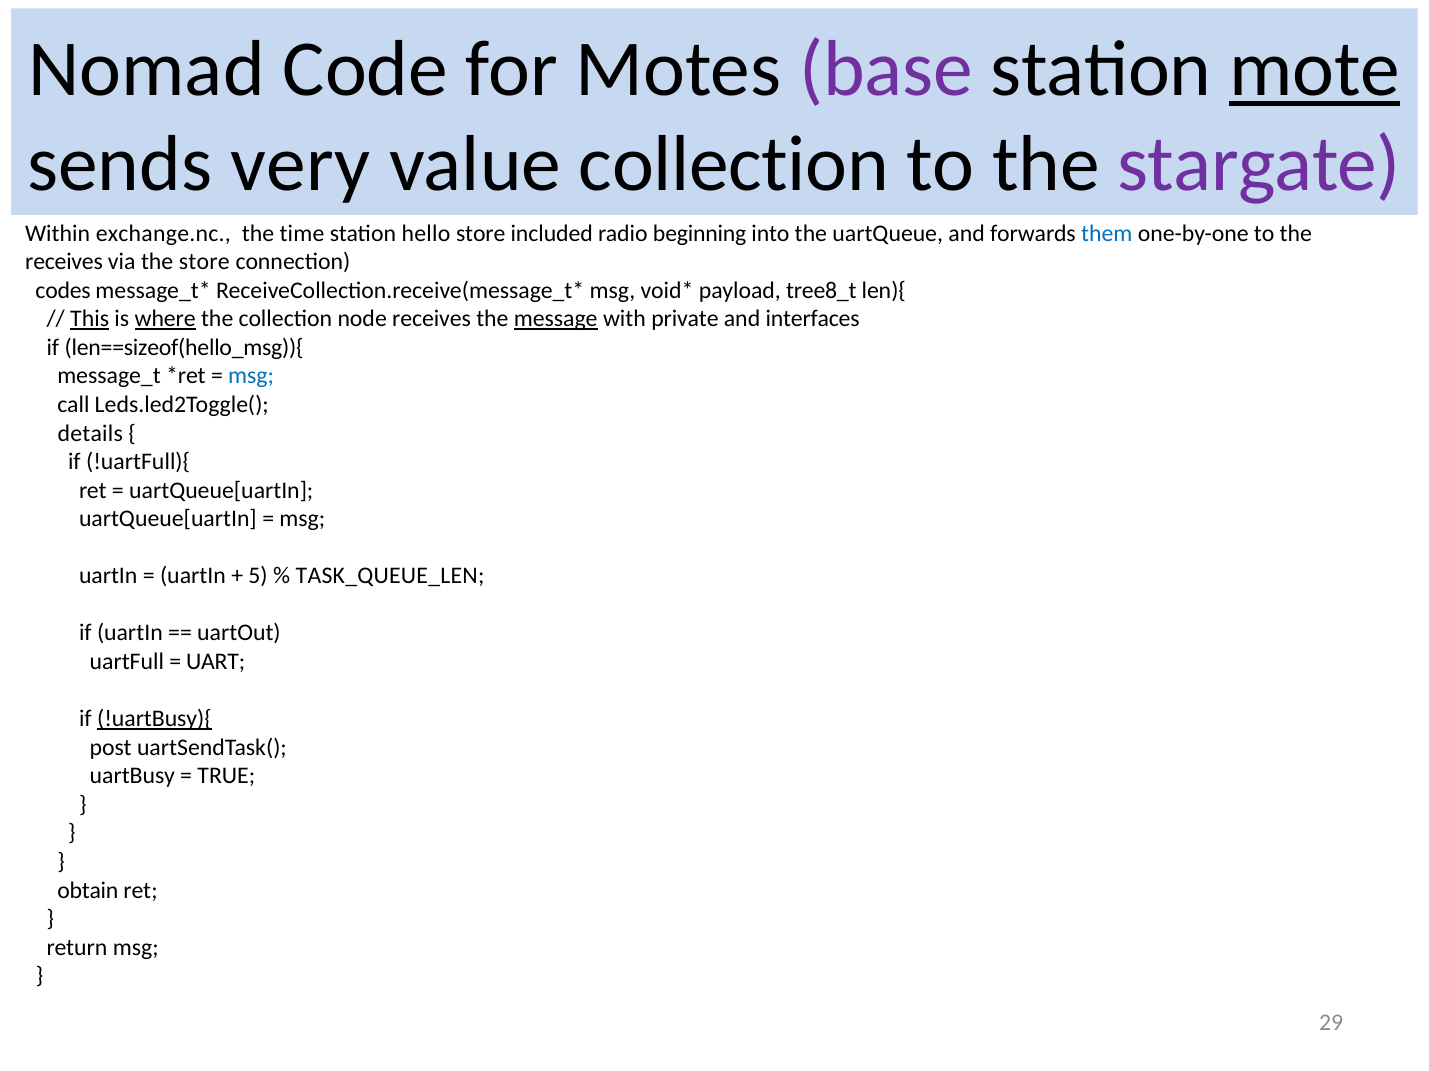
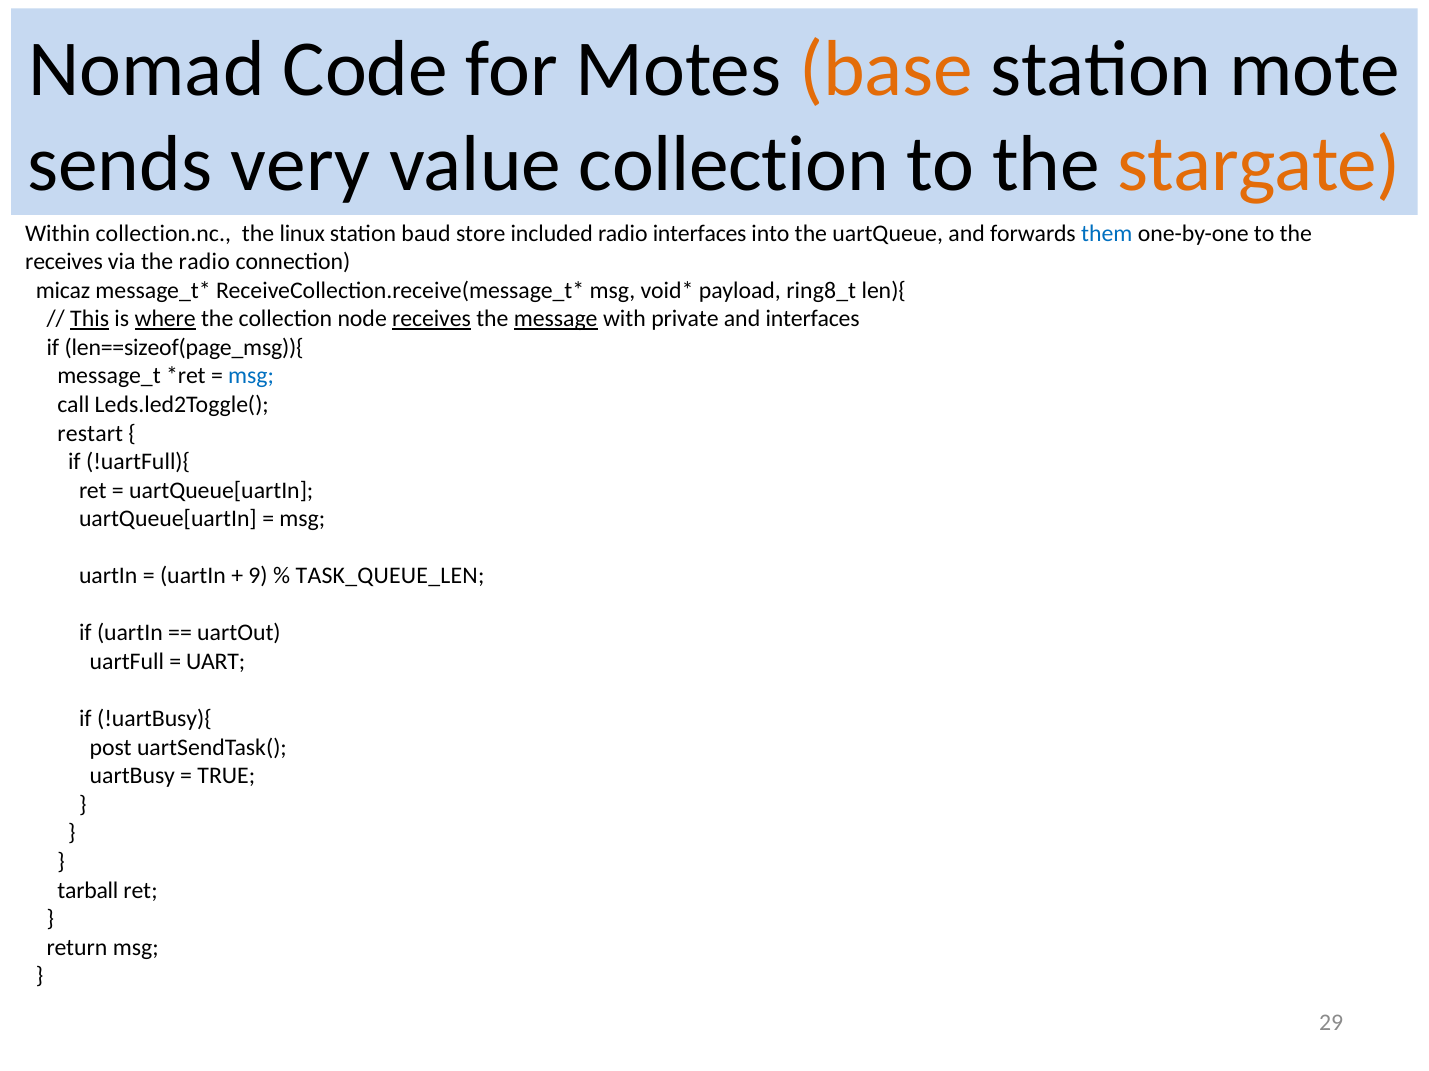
base colour: purple -> orange (886, 70)
mote underline: present -> none (1315, 70)
stargate colour: purple -> orange (1259, 165)
exchange.nc: exchange.nc -> collection.nc (163, 233)
time: time -> linux (302, 233)
hello: hello -> baud (426, 233)
radio beginning: beginning -> interfaces (700, 233)
the store: store -> radio (204, 262)
codes: codes -> micaz (63, 291)
tree8_t: tree8_t -> ring8_t (821, 291)
receives underline: none -> present (432, 319)
len==sizeof(hello_msg)){: len==sizeof(hello_msg)){ -> len==sizeof(page_msg)){ (184, 348)
details: details -> restart (90, 434)
5: 5 -> 9 (258, 576)
!uartBusy){ underline: present -> none (154, 719)
obtain: obtain -> tarball (88, 891)
